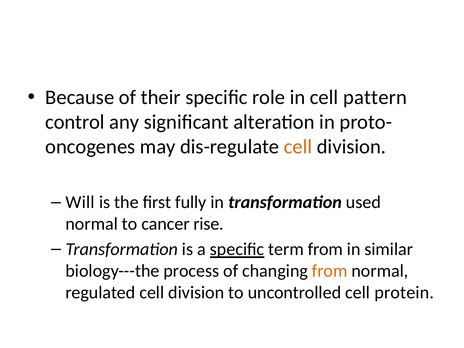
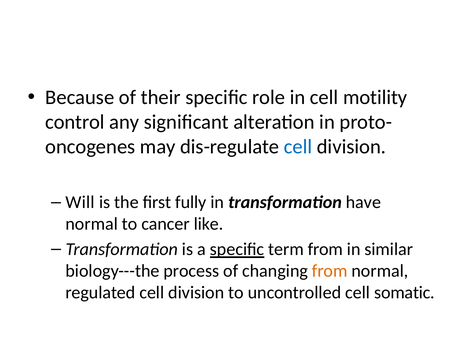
pattern: pattern -> motility (375, 97)
cell colour: orange -> blue (298, 147)
used: used -> have (363, 202)
rise: rise -> like (209, 224)
protein: protein -> somatic (404, 293)
